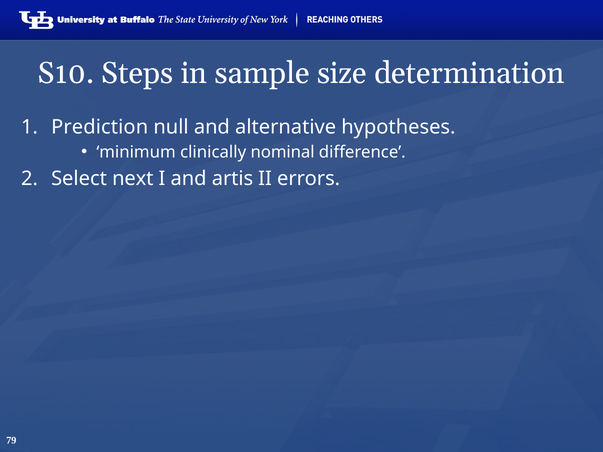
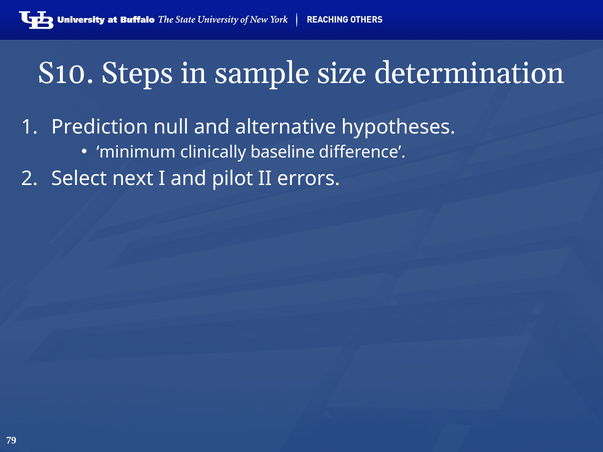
nominal: nominal -> baseline (283, 152)
artis: artis -> pilot (233, 179)
